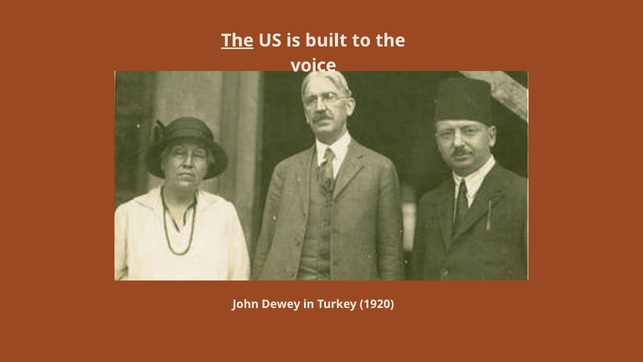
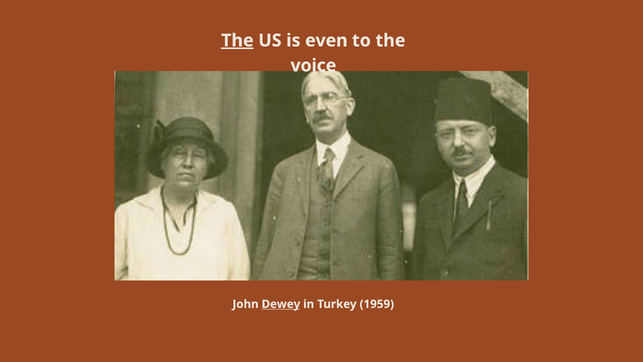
built: built -> even (326, 40)
Dewey underline: none -> present (281, 304)
1920: 1920 -> 1959 (377, 304)
